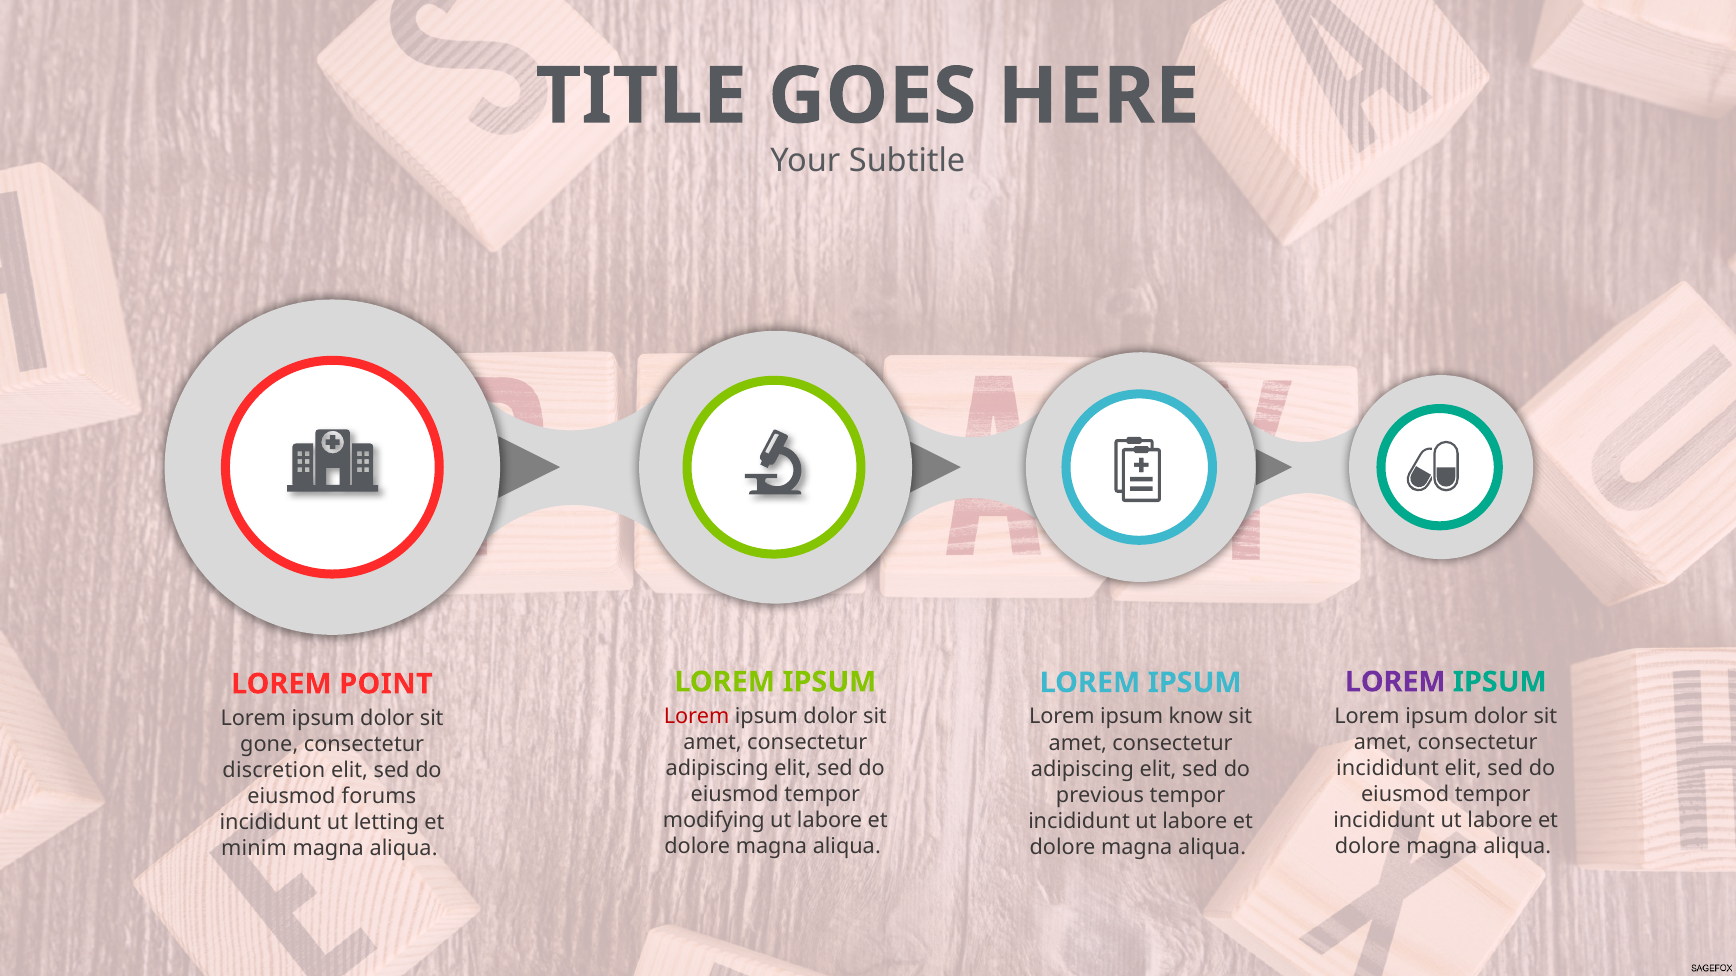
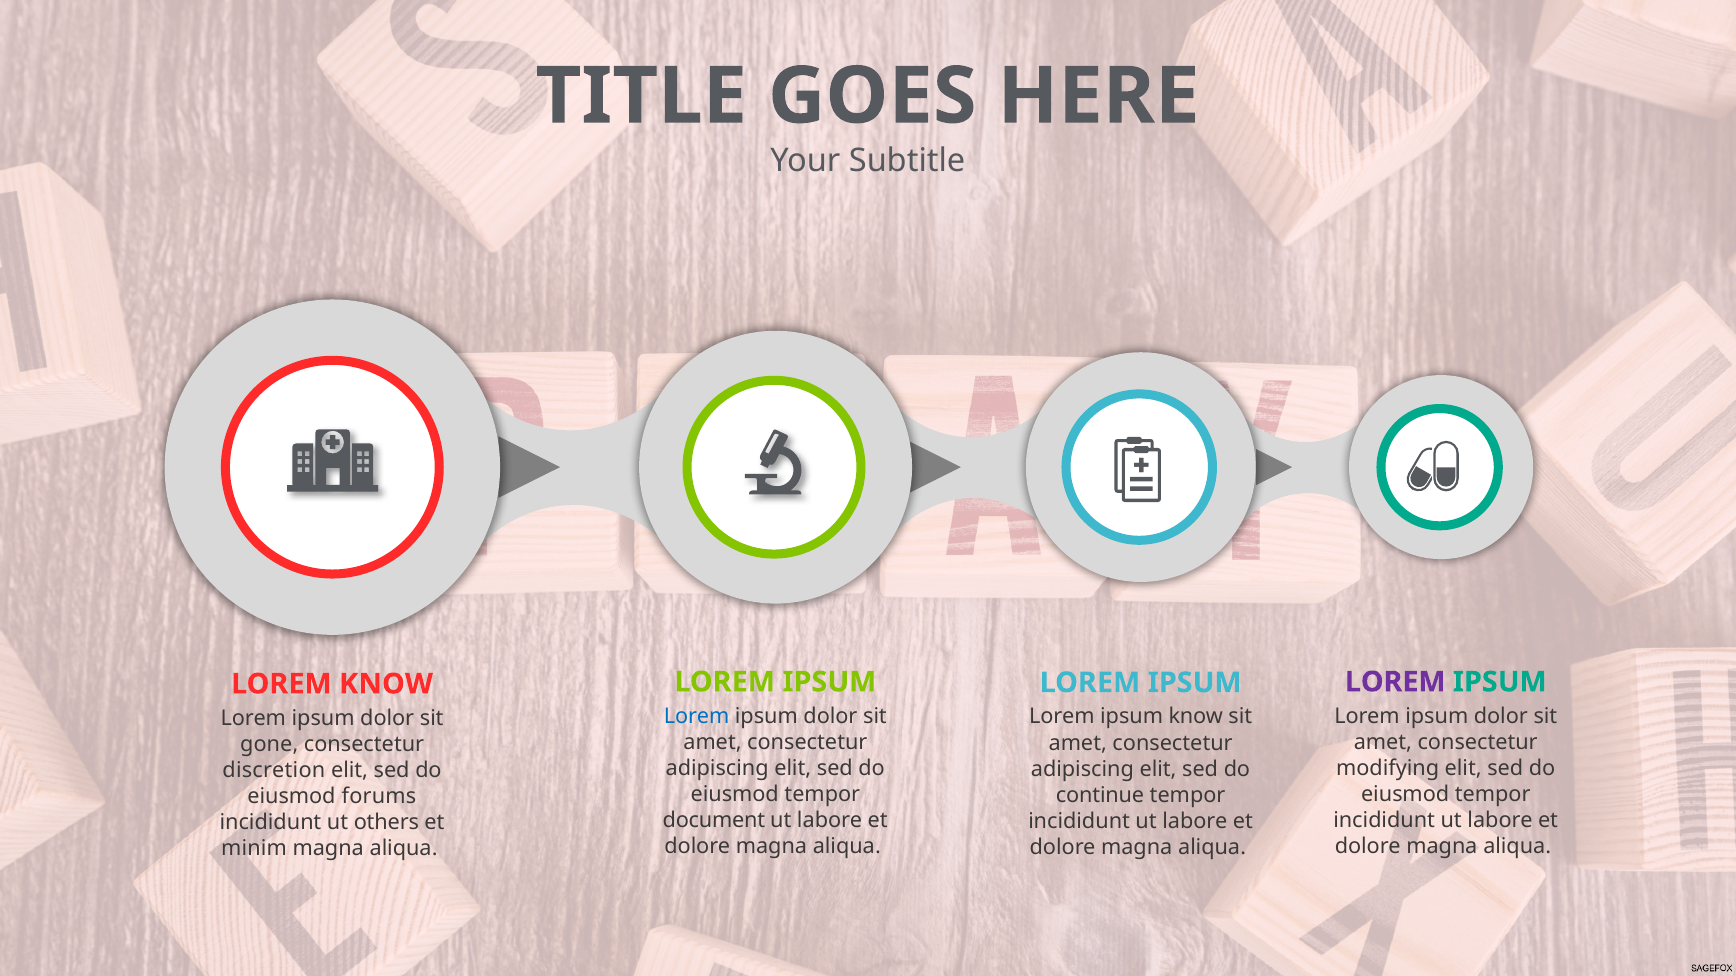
LOREM POINT: POINT -> KNOW (386, 684)
Lorem colour: red -> blue (697, 716)
incididunt: incididunt -> modifying (1388, 769)
previous: previous -> continue (1100, 795)
modifying: modifying -> document (714, 821)
letting: letting -> others (386, 823)
